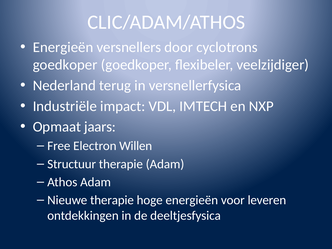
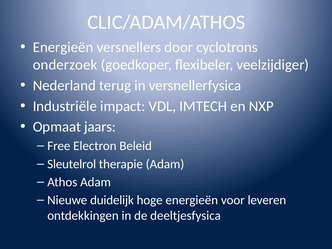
goedkoper: goedkoper -> onderzoek (65, 65)
Willen: Willen -> Beleid (136, 146)
Structuur: Structuur -> Sleutelrol (72, 164)
Nieuwe therapie: therapie -> duidelijk (112, 200)
